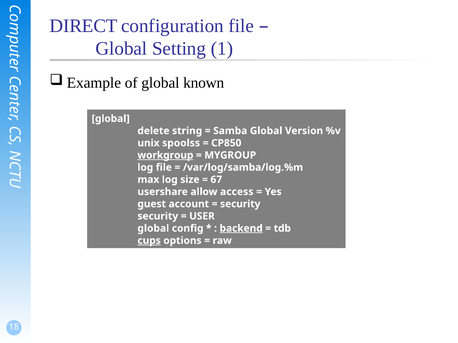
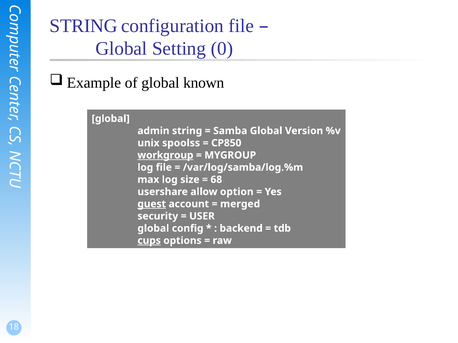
DIRECT: DIRECT -> STRING (84, 26)
1: 1 -> 0 (222, 49)
delete: delete -> admin (153, 131)
67: 67 -> 68 (216, 180)
access: access -> option (237, 192)
guest underline: none -> present (152, 204)
security: security -> merged (240, 204)
backend underline: present -> none (241, 229)
